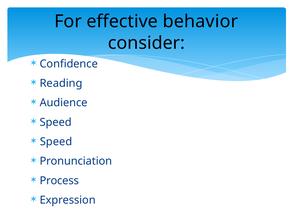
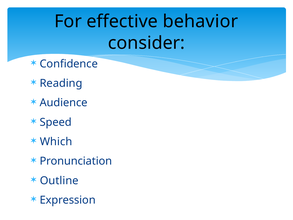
Speed: Speed -> Which (56, 142)
Process: Process -> Outline (59, 180)
